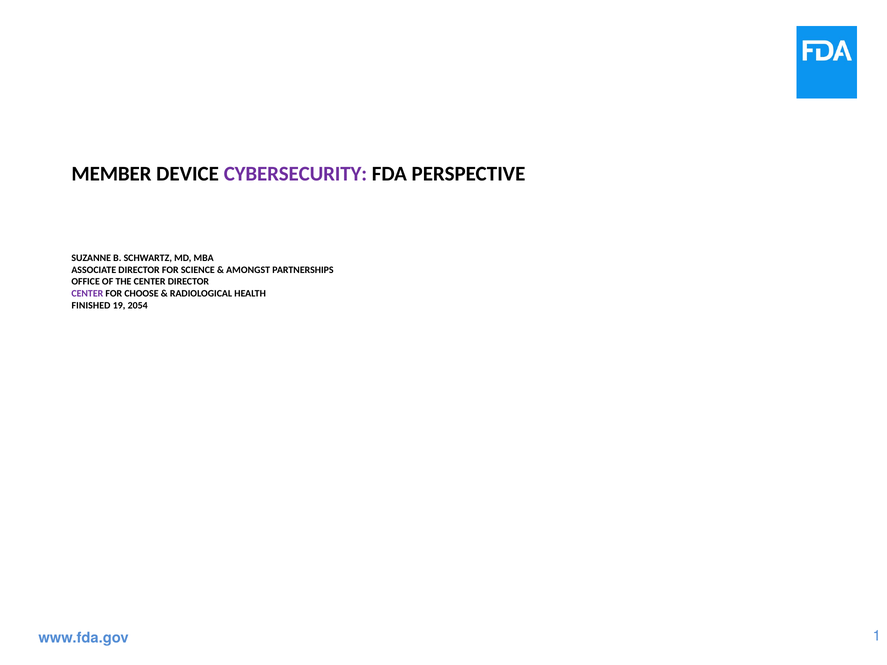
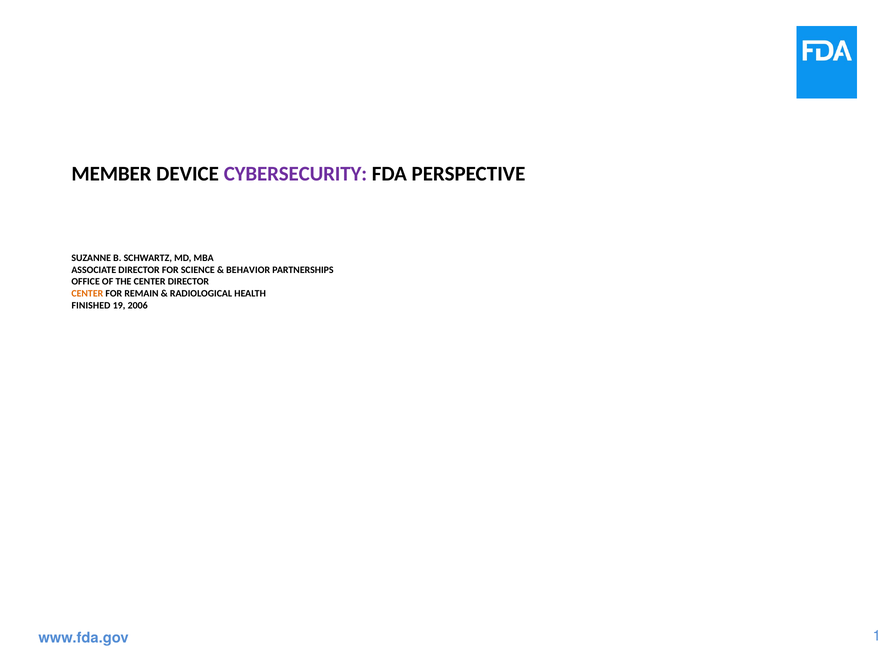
AMONGST: AMONGST -> BEHAVIOR (248, 270)
CENTER colour: purple -> orange (87, 294)
CHOOSE: CHOOSE -> REMAIN (141, 294)
2054: 2054 -> 2006 (138, 305)
